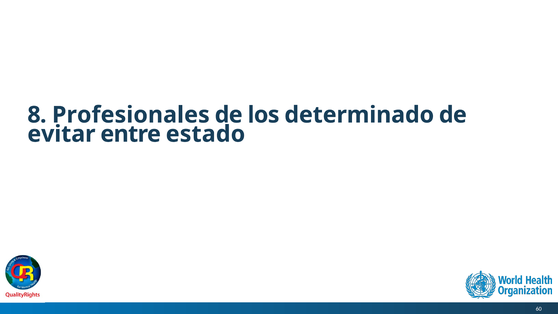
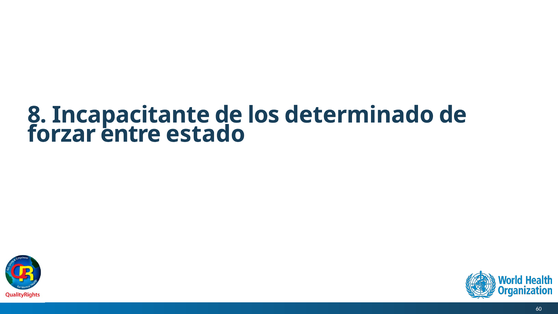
Profesionales: Profesionales -> Incapacitante (131, 115)
evitar: evitar -> forzar (61, 134)
